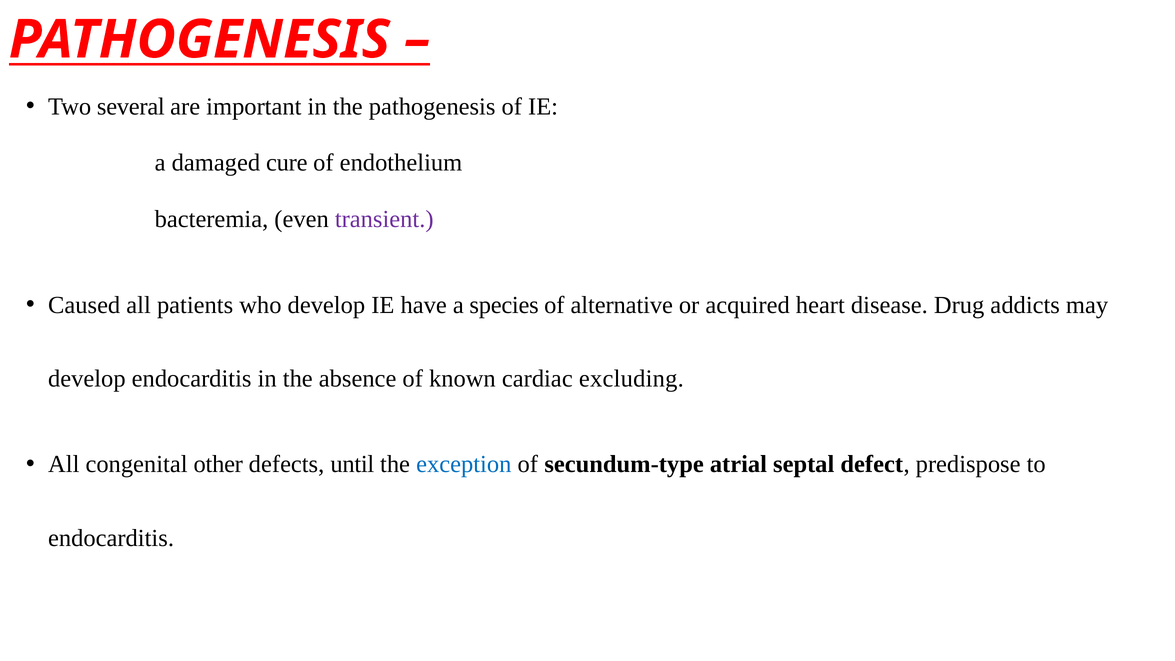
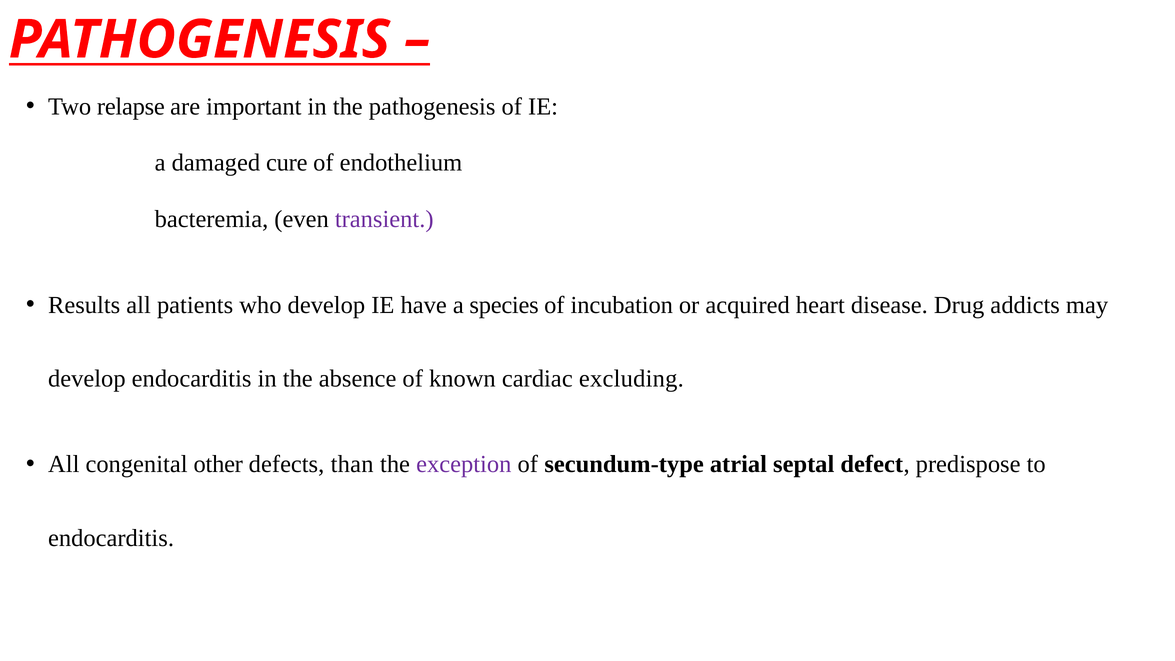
several: several -> relapse (131, 106)
Caused: Caused -> Results (84, 305)
alternative: alternative -> incubation (622, 305)
until: until -> than (352, 464)
exception colour: blue -> purple (464, 464)
